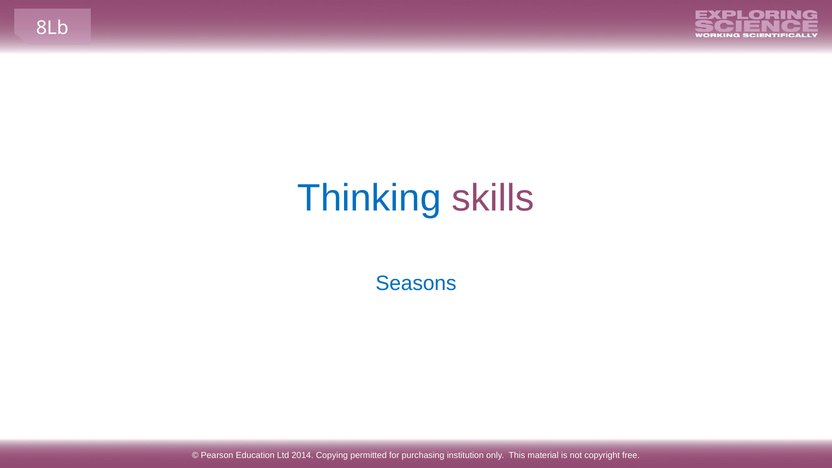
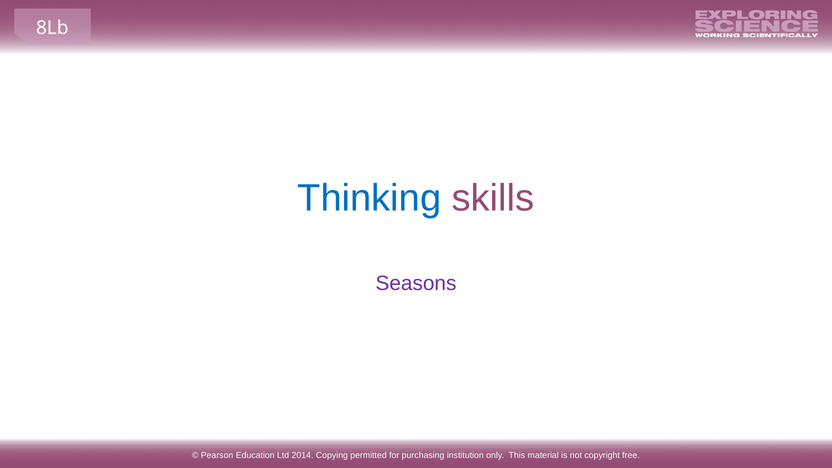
Seasons colour: blue -> purple (416, 283)
